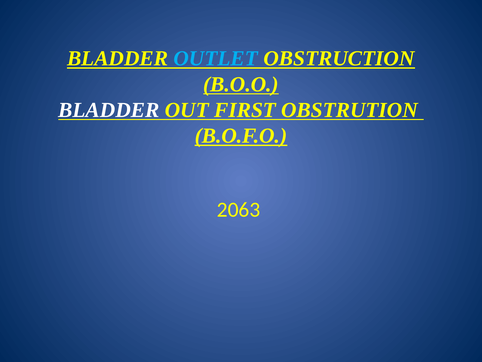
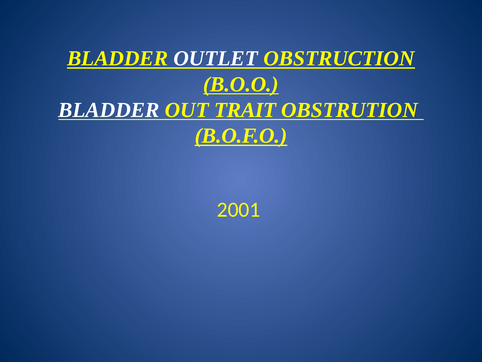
OUTLET colour: light blue -> white (216, 58)
FIRST: FIRST -> TRAIT (245, 110)
2063: 2063 -> 2001 (239, 210)
